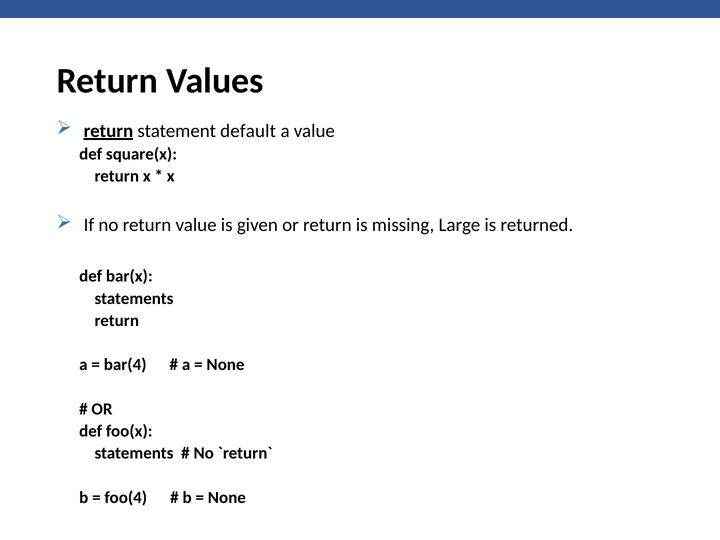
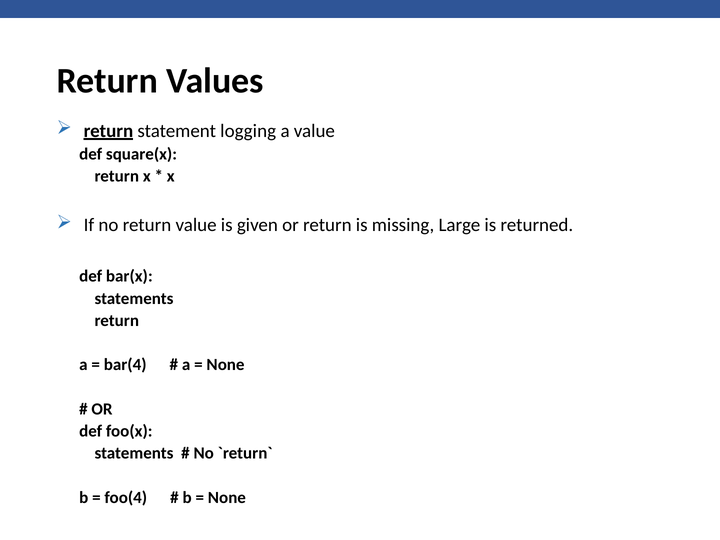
default: default -> logging (248, 131)
